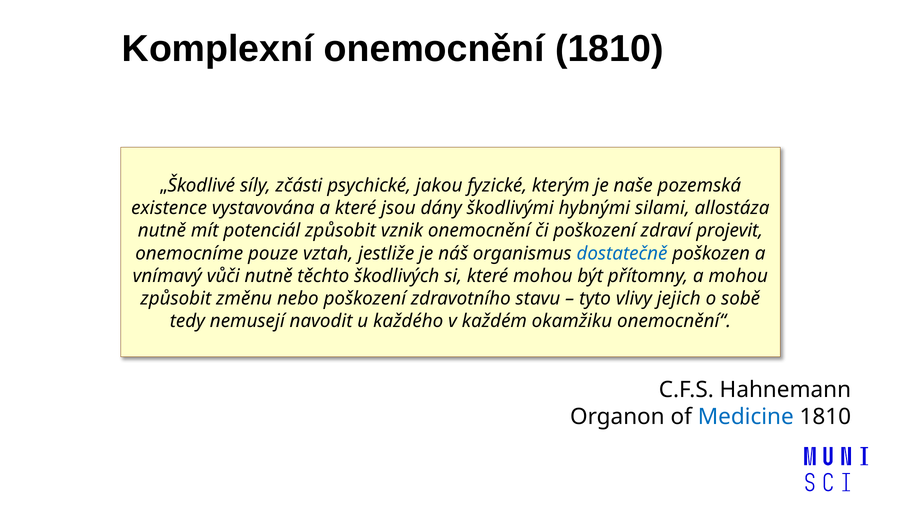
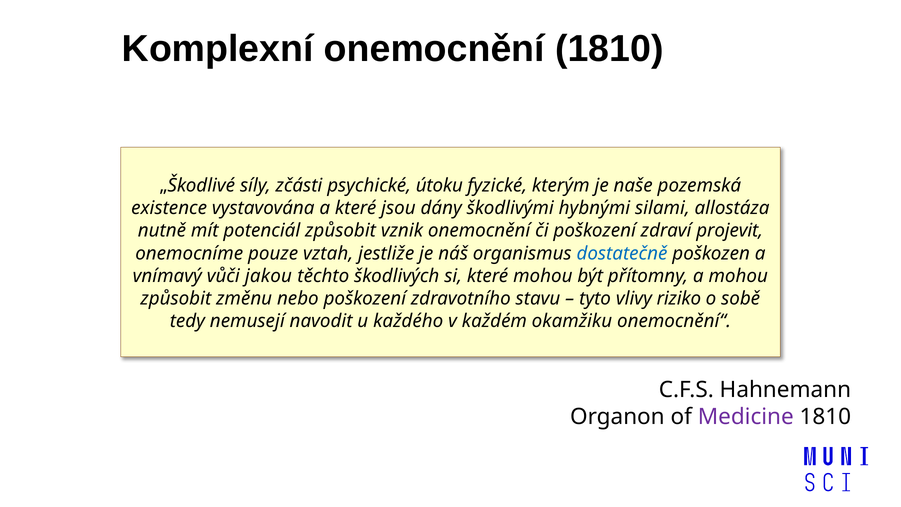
jakou: jakou -> útoku (439, 186)
vůči nutně: nutně -> jakou (268, 276)
jejich: jejich -> riziko (679, 298)
Medicine colour: blue -> purple (746, 417)
